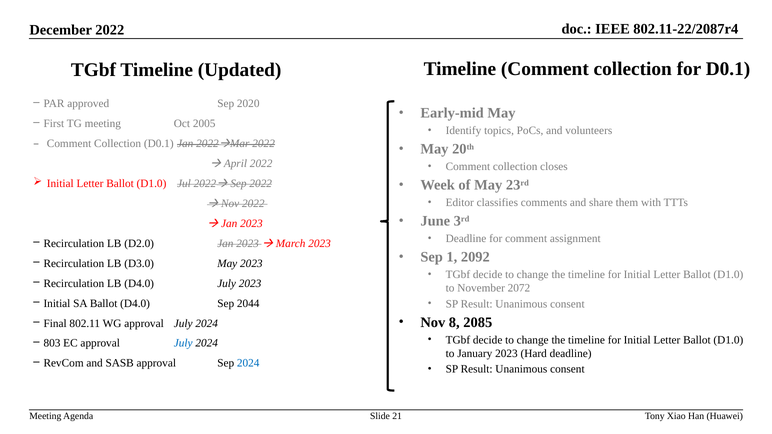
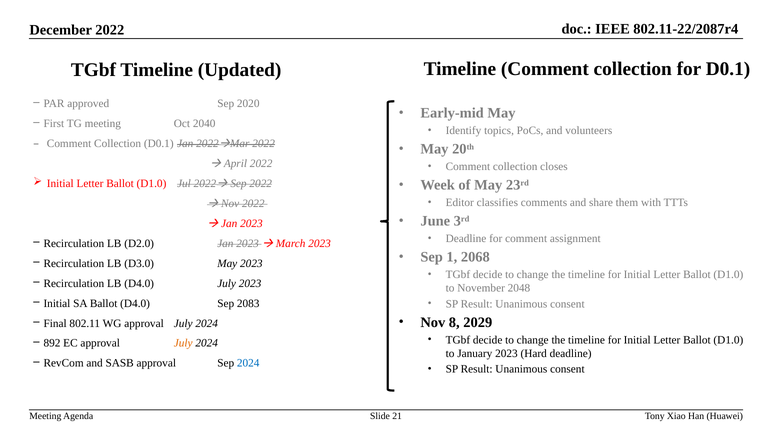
2005: 2005 -> 2040 (204, 124)
2092: 2092 -> 2068 (475, 257)
2072: 2072 -> 2048 (519, 288)
2044: 2044 -> 2083 (248, 304)
2085: 2085 -> 2029 (478, 323)
803: 803 -> 892 (52, 343)
July colour: blue -> orange (183, 343)
